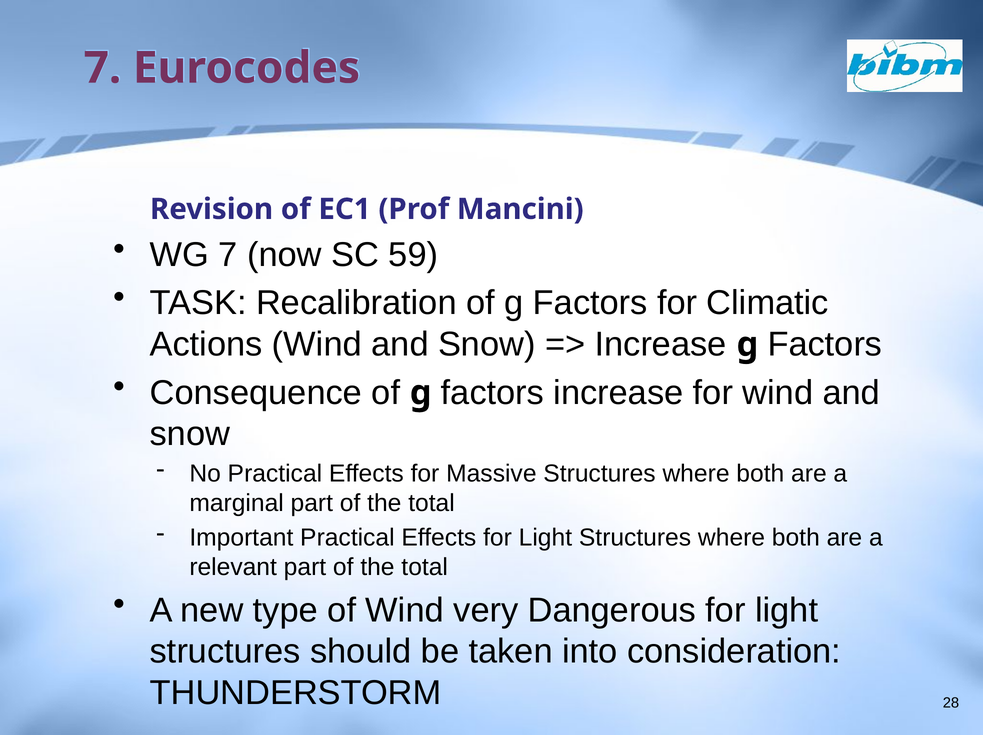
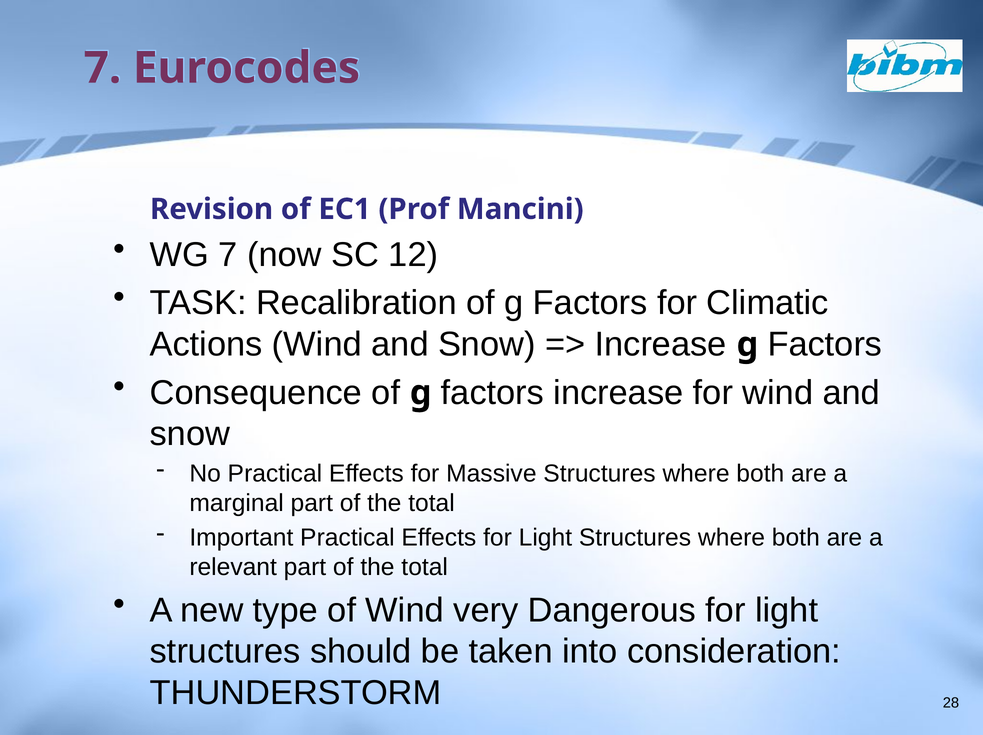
59: 59 -> 12 (413, 255)
